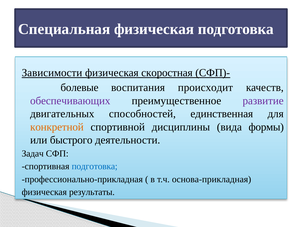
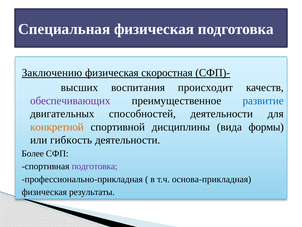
Зависимости: Зависимости -> Заключению (52, 73)
болевые: болевые -> высших (79, 87)
развитие colour: purple -> blue (263, 100)
способностей единственная: единственная -> деятельности (222, 114)
быстрого: быстрого -> гибкость (71, 140)
Задач: Задач -> Более (33, 153)
подготовка colour: blue -> purple (95, 166)
